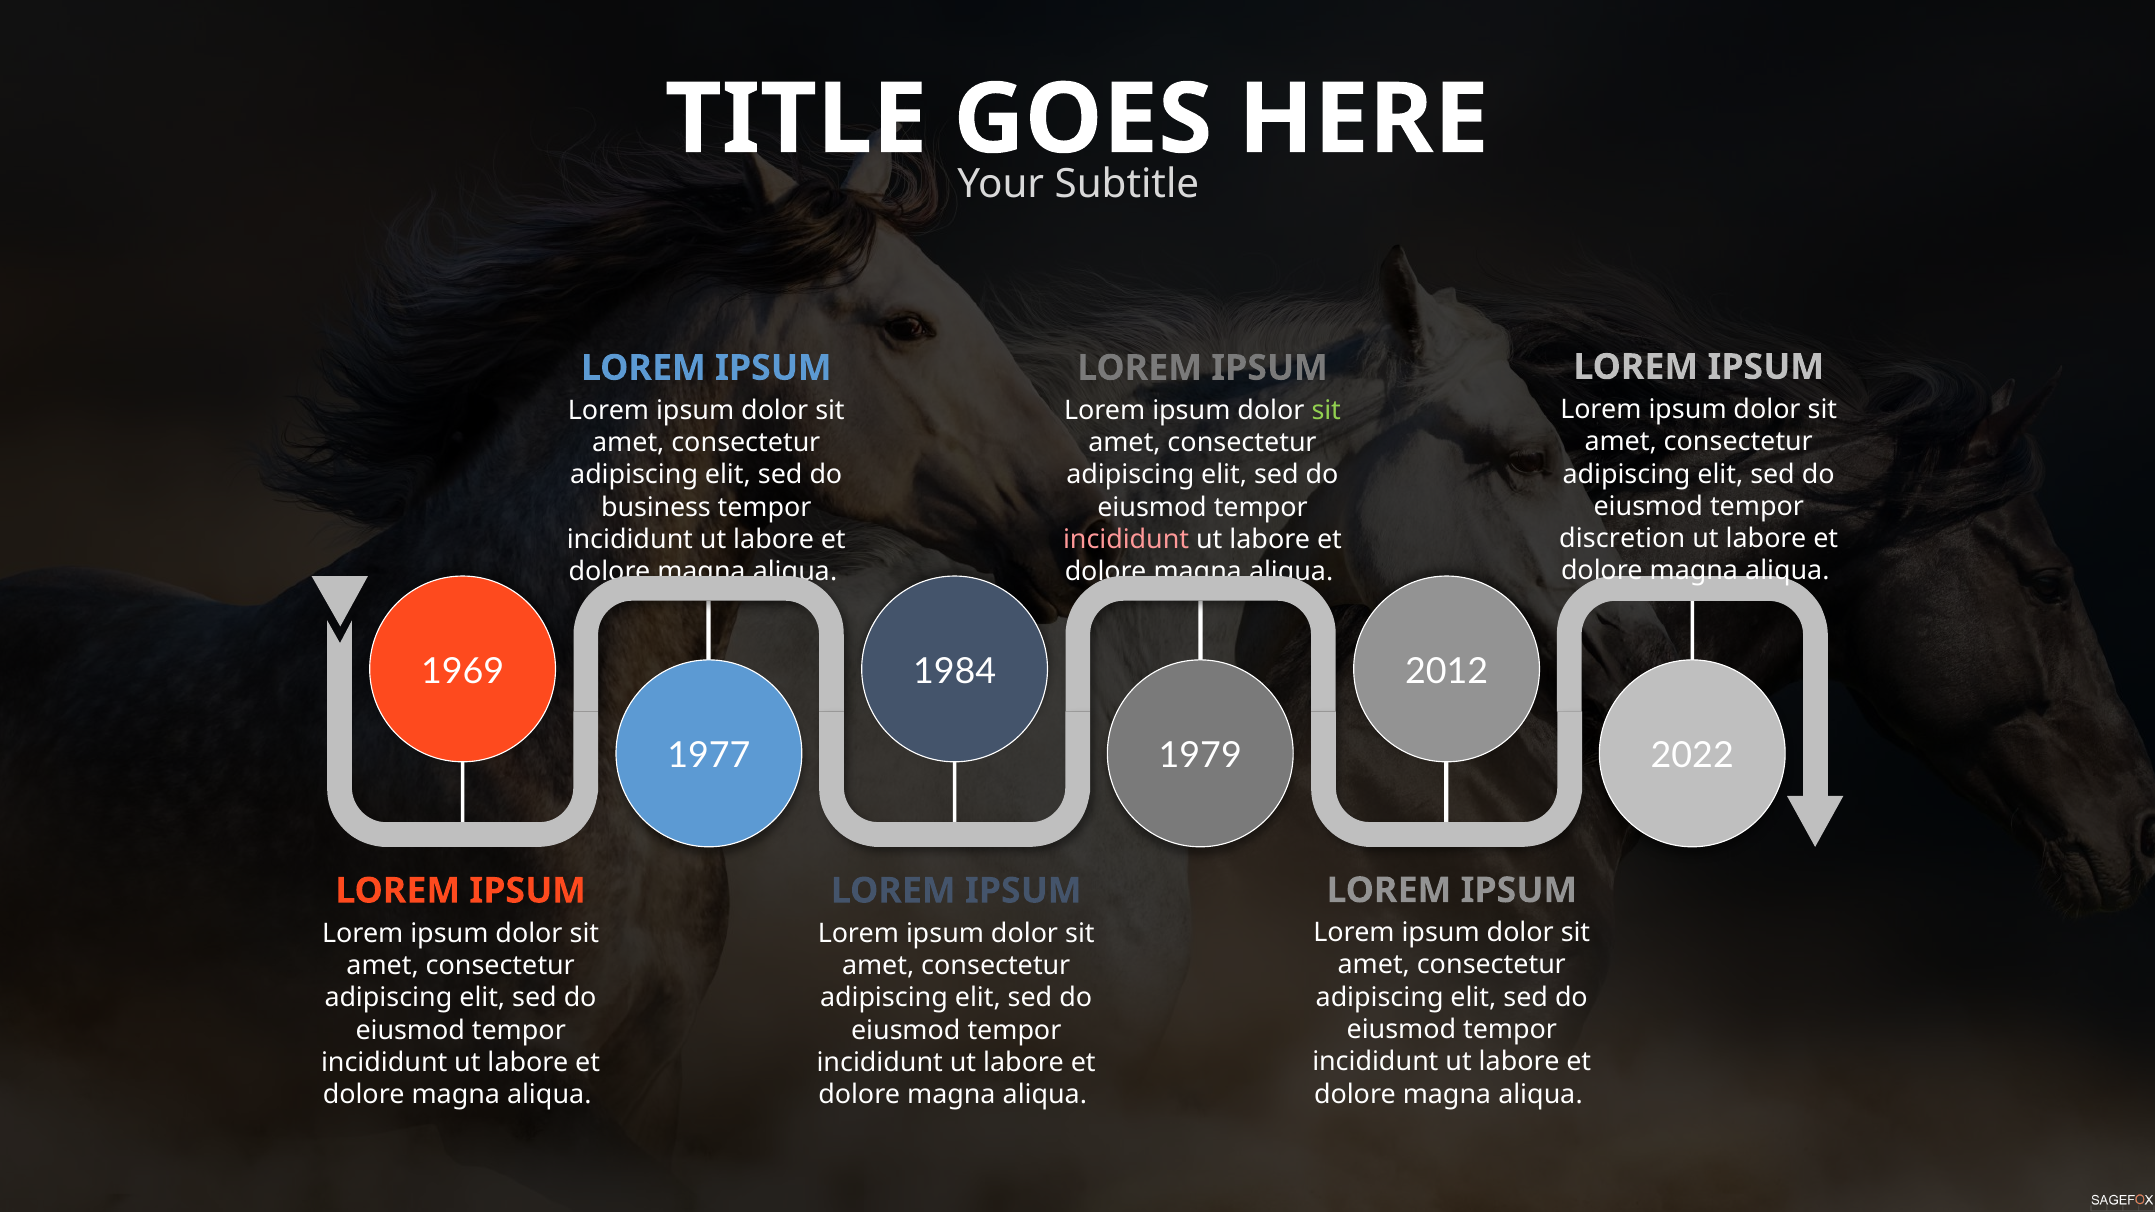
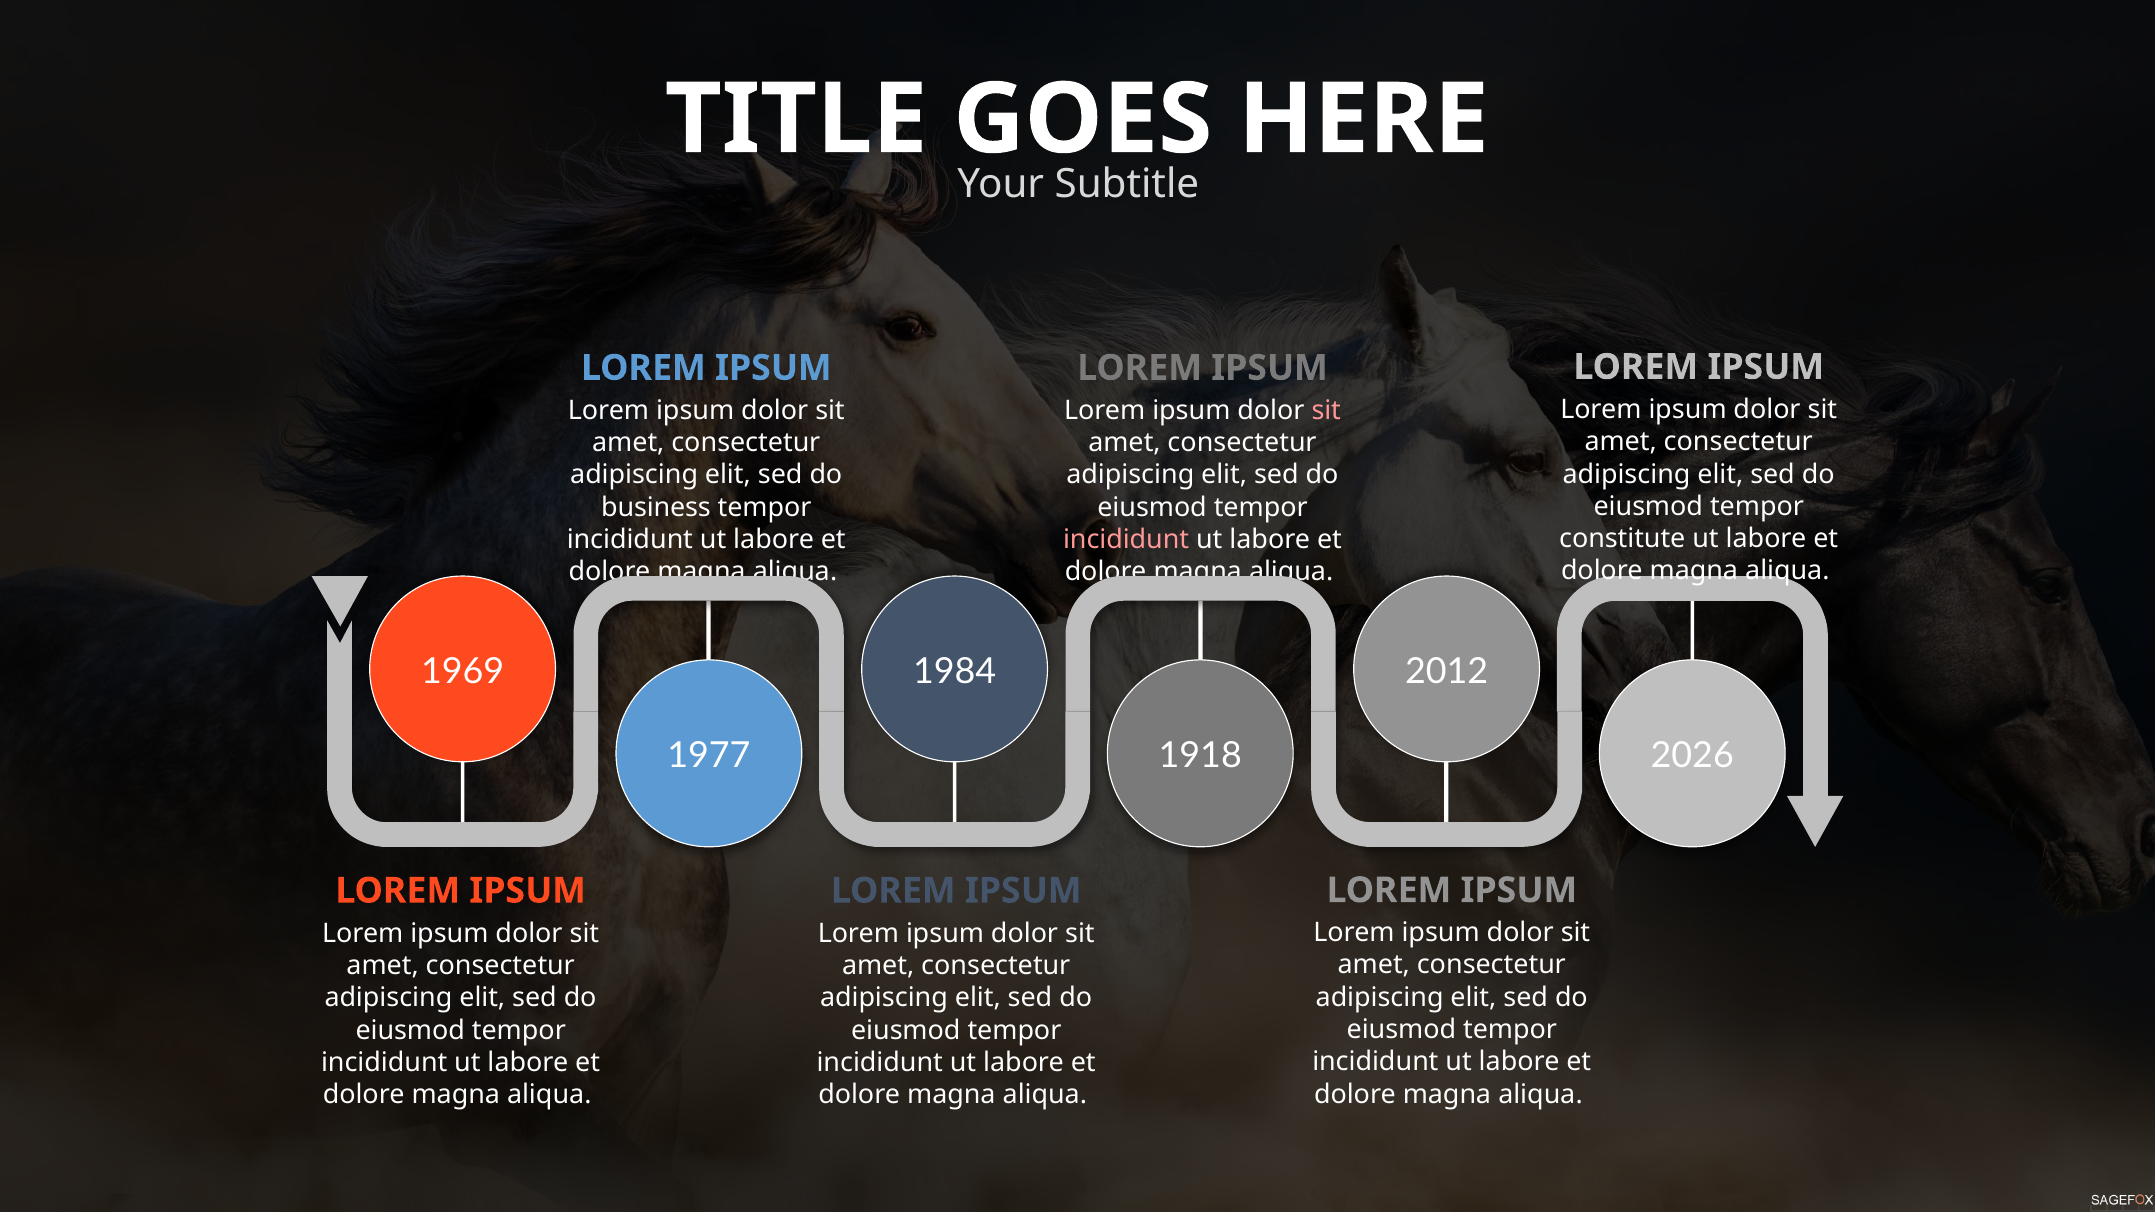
sit colour: light green -> pink (1326, 410)
discretion: discretion -> constitute (1622, 539)
1979: 1979 -> 1918 (1200, 756)
2022: 2022 -> 2026 (1692, 756)
